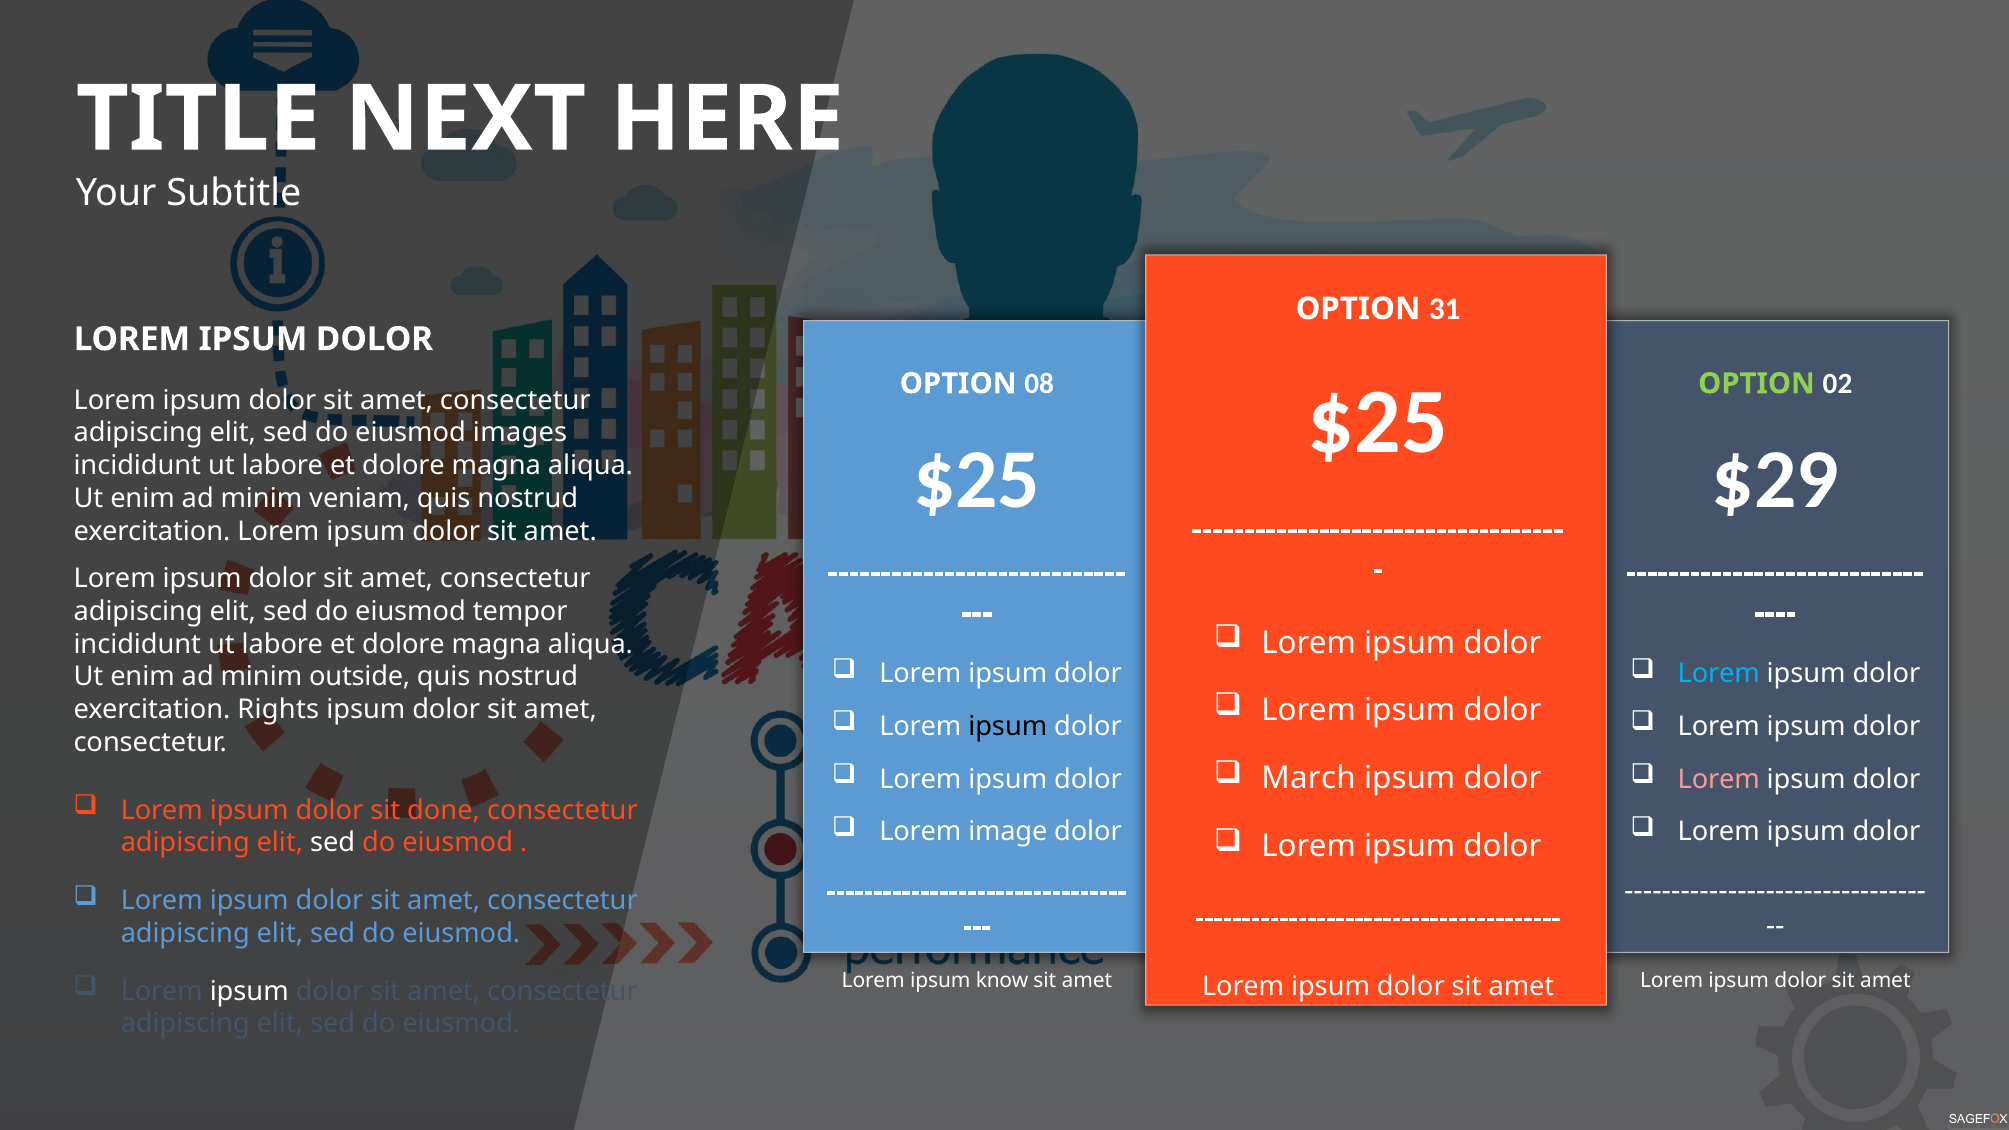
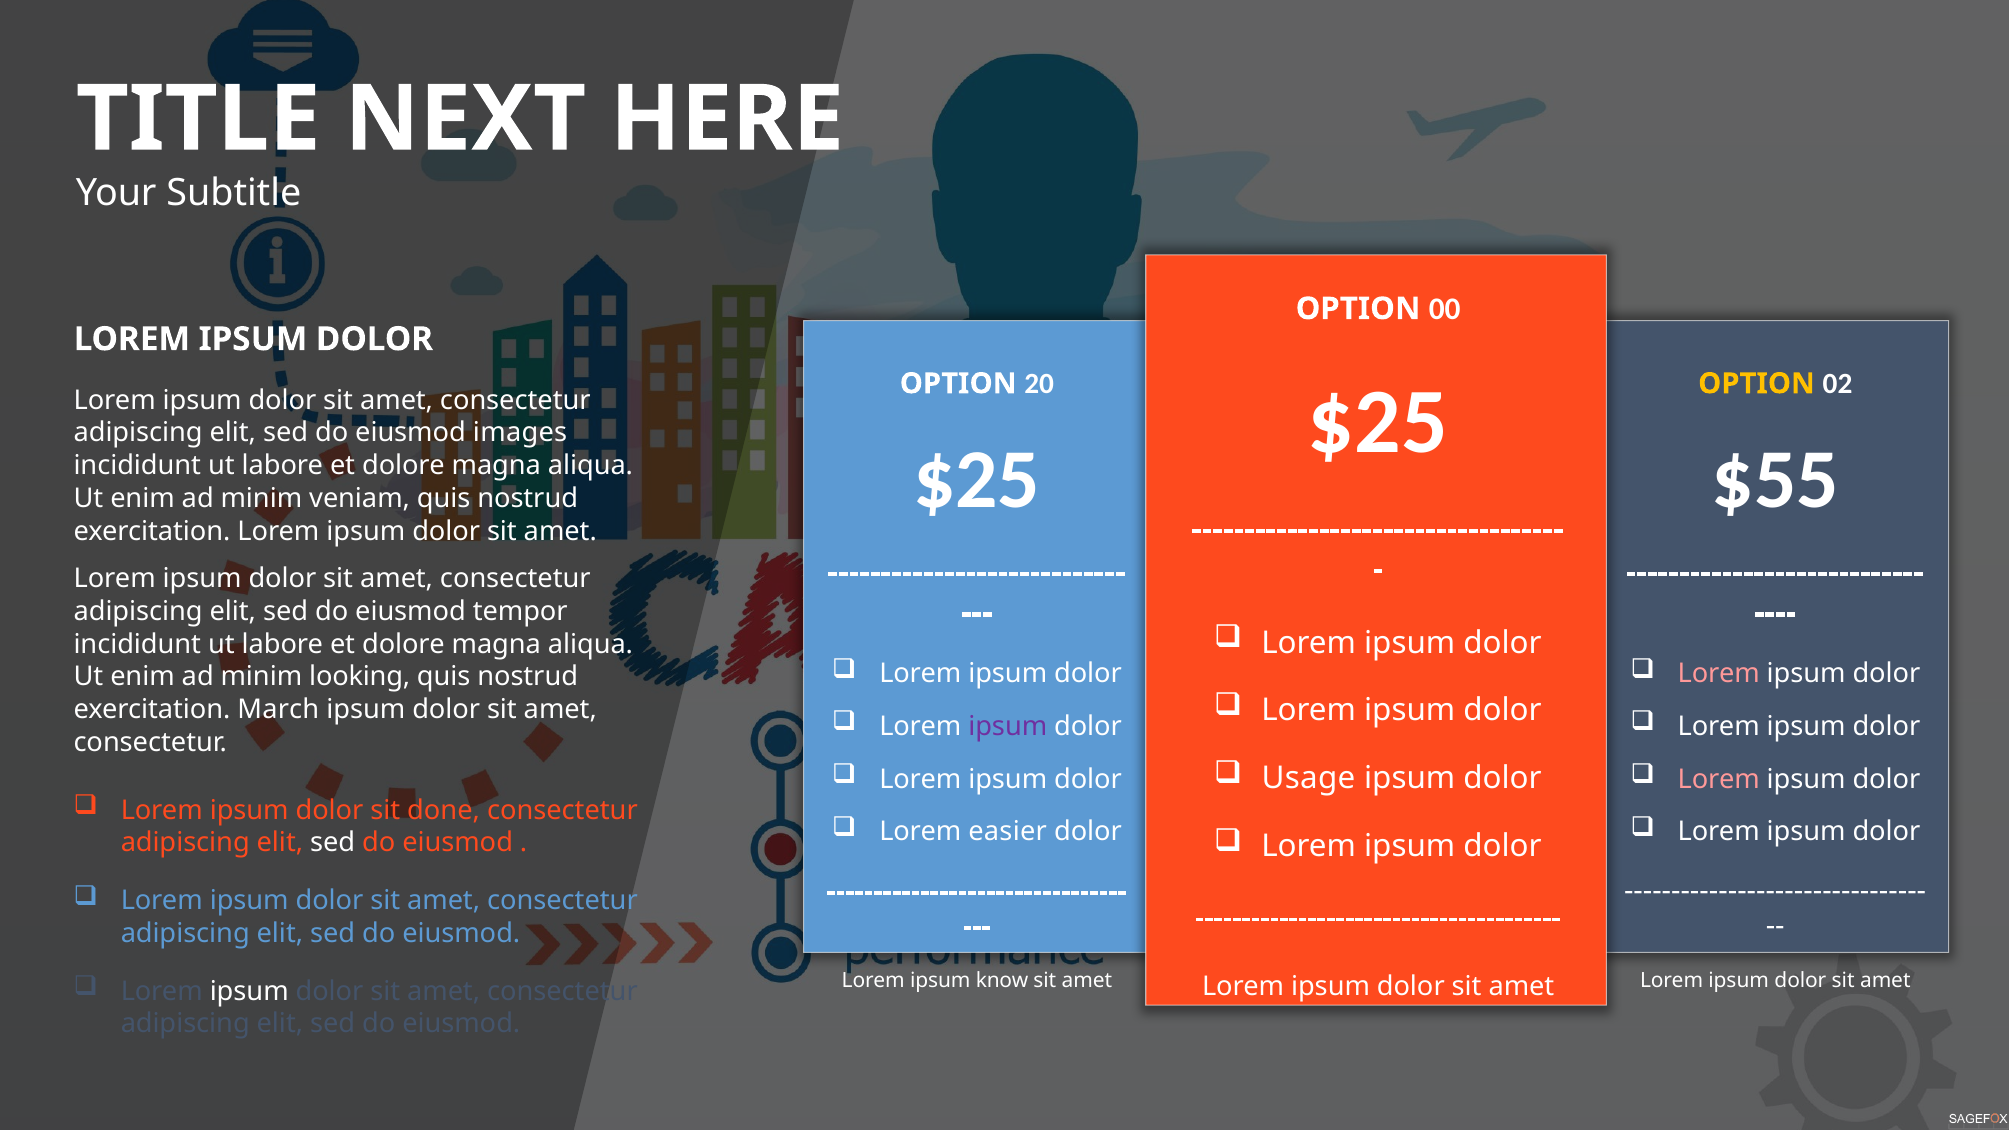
31: 31 -> 00 (1445, 309)
08: 08 -> 20 (1039, 384)
OPTION colour: light green -> yellow (1757, 384)
$29: $29 -> $55 (1775, 480)
Lorem colour: light blue -> pink (1719, 674)
outside: outside -> looking (360, 677)
Rights: Rights -> March (278, 710)
ipsum colour: black -> purple (1008, 726)
March: March -> Usage (1308, 778)
image: image -> easier (1008, 832)
